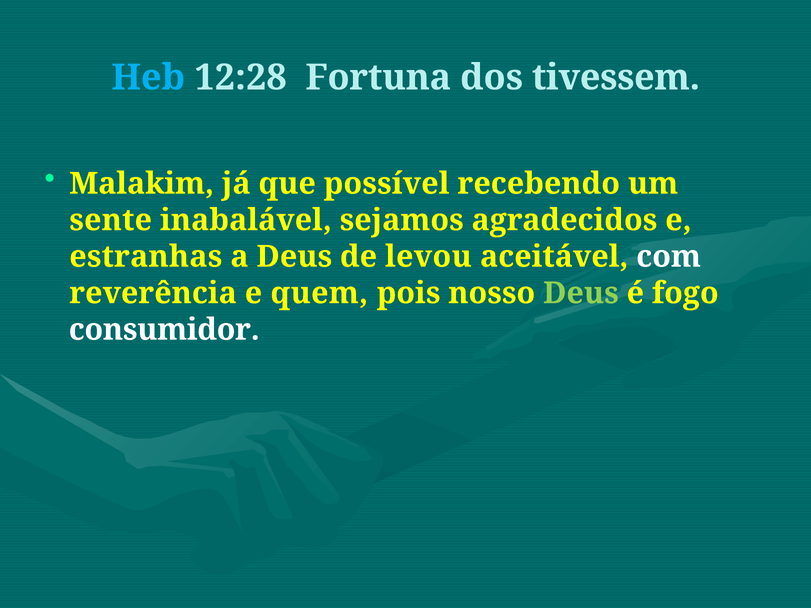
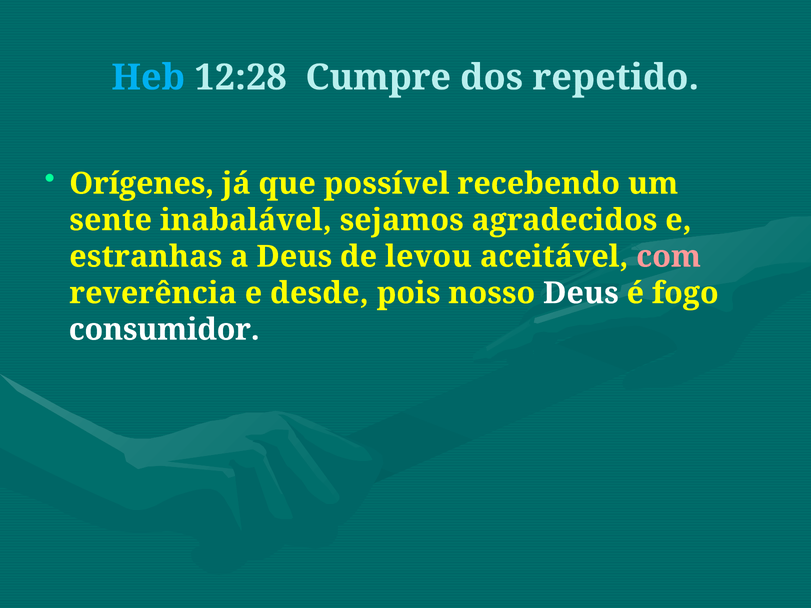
Fortuna: Fortuna -> Cumpre (378, 78)
tivessem: tivessem -> repetido (616, 78)
Malakim: Malakim -> Orígenes (142, 184)
com colour: white -> pink (669, 257)
quem: quem -> desde (319, 293)
Deus colour: light green -> white (581, 293)
